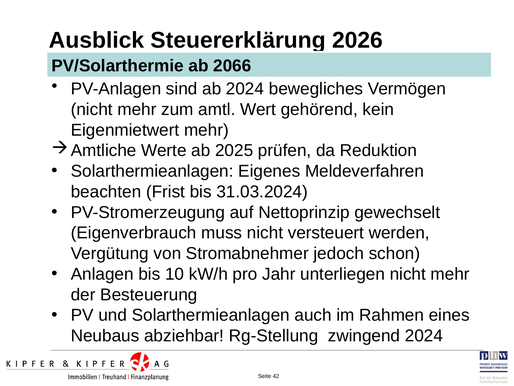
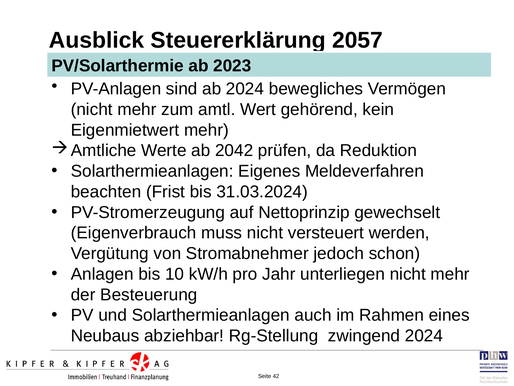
2026: 2026 -> 2057 (358, 40)
2066: 2066 -> 2023 (232, 66)
2025: 2025 -> 2042 (234, 150)
